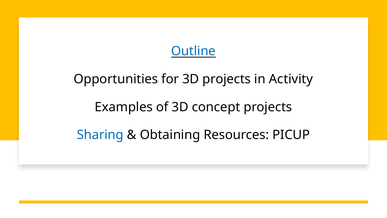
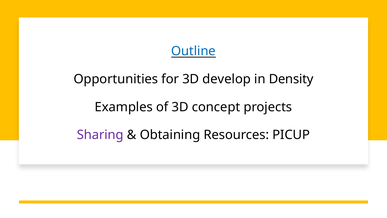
3D projects: projects -> develop (227, 79)
Activity: Activity -> Density (291, 79)
Sharing colour: blue -> purple (100, 135)
